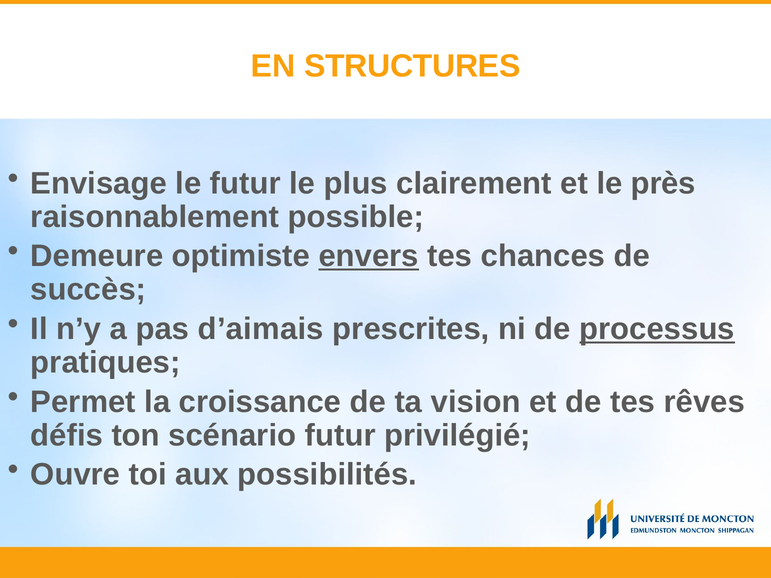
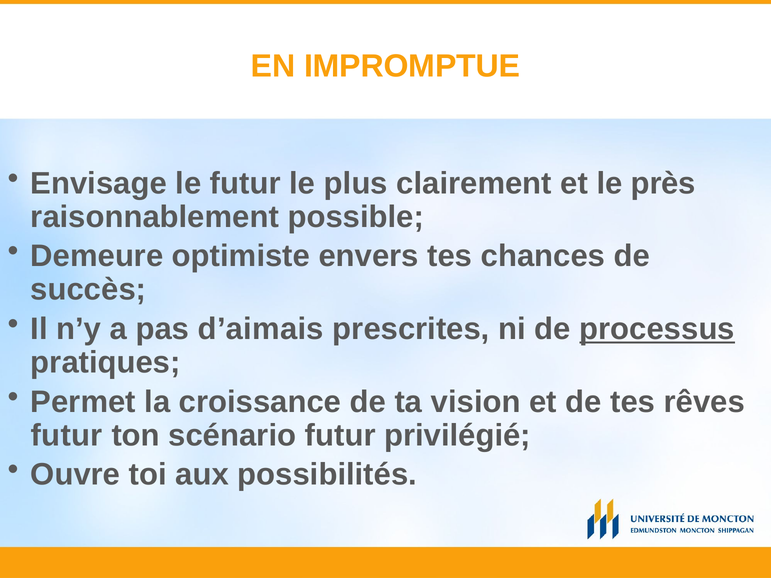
STRUCTURES: STRUCTURES -> IMPROMPTUE (412, 66)
envers underline: present -> none (369, 256)
défis: défis -> futur (67, 436)
